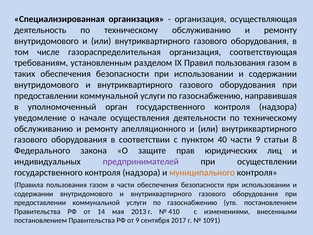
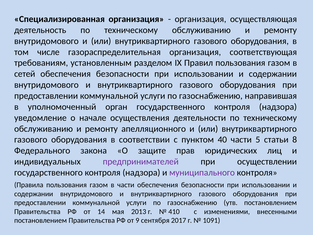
таких: таких -> сетей (25, 74)
части 9: 9 -> 5 (258, 140)
муниципального colour: orange -> purple (202, 172)
